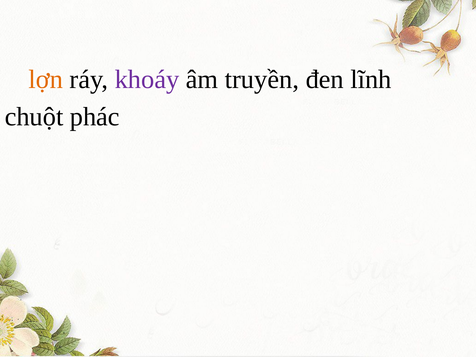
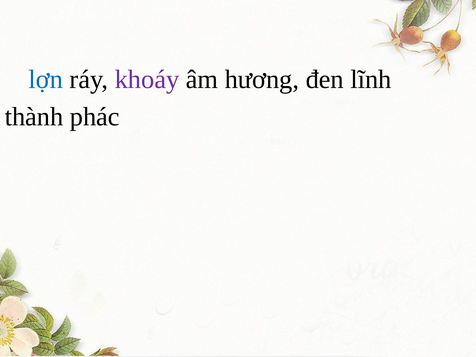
lợn colour: orange -> blue (46, 80)
truyền: truyền -> hương (262, 80)
chuột: chuột -> thành (34, 117)
